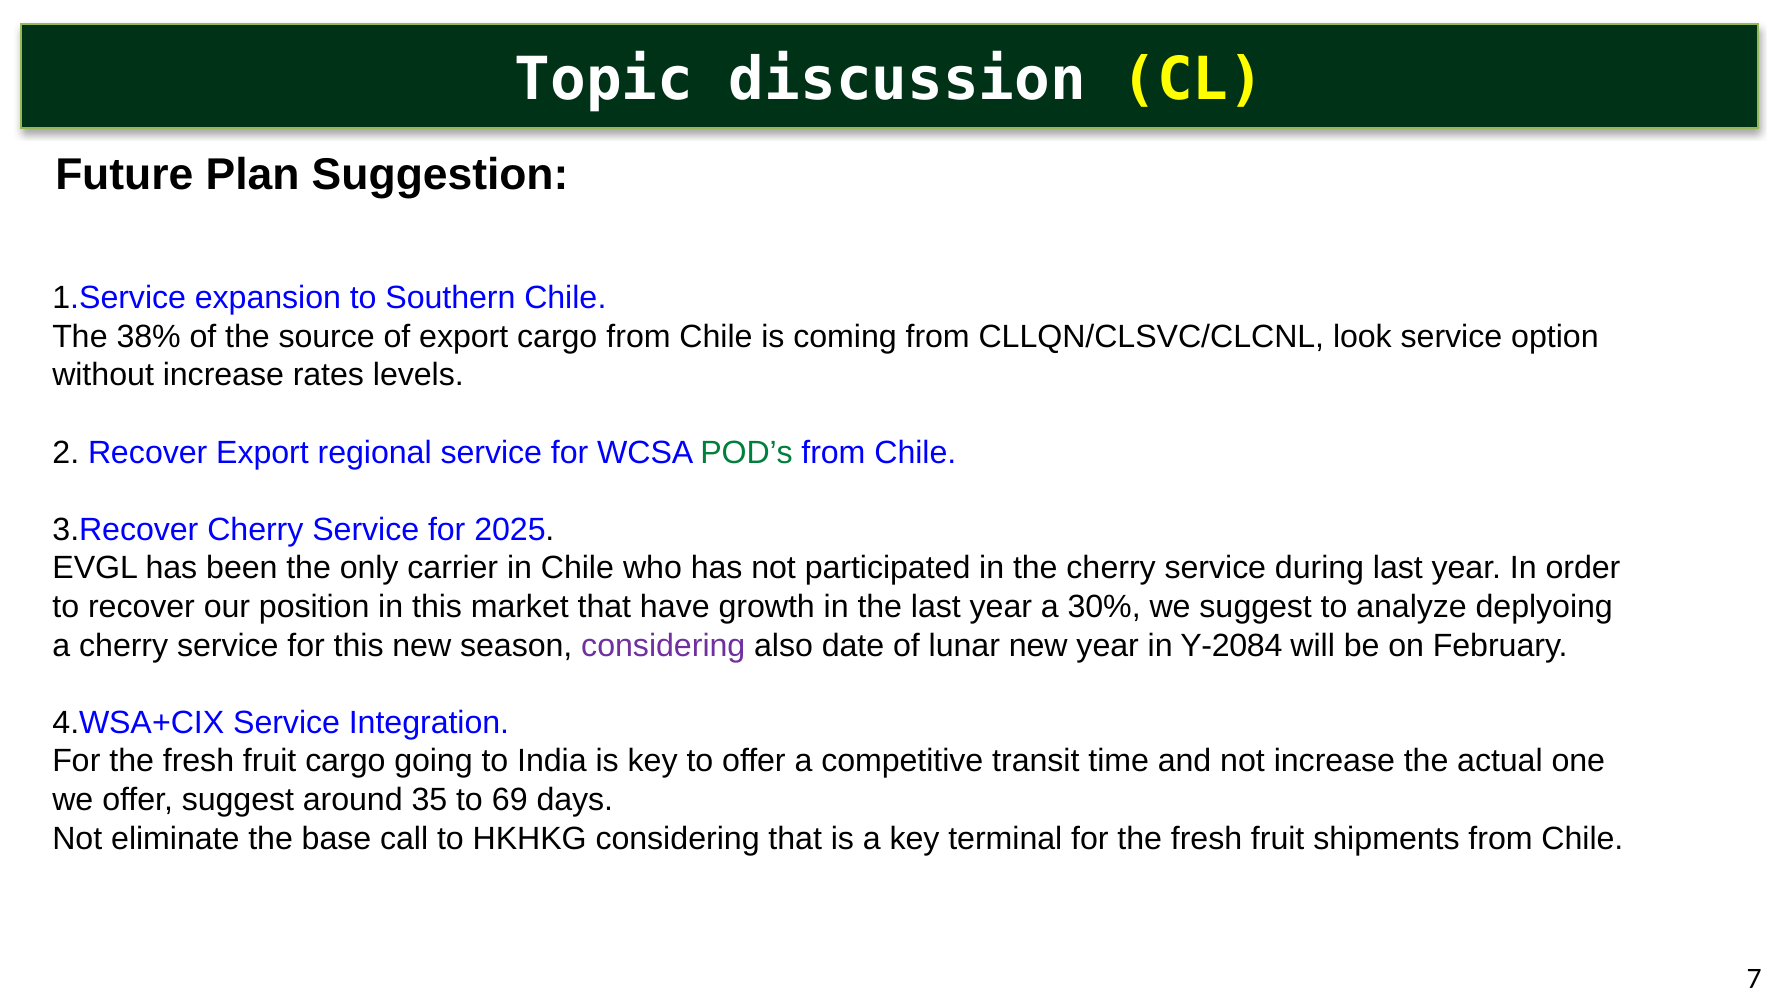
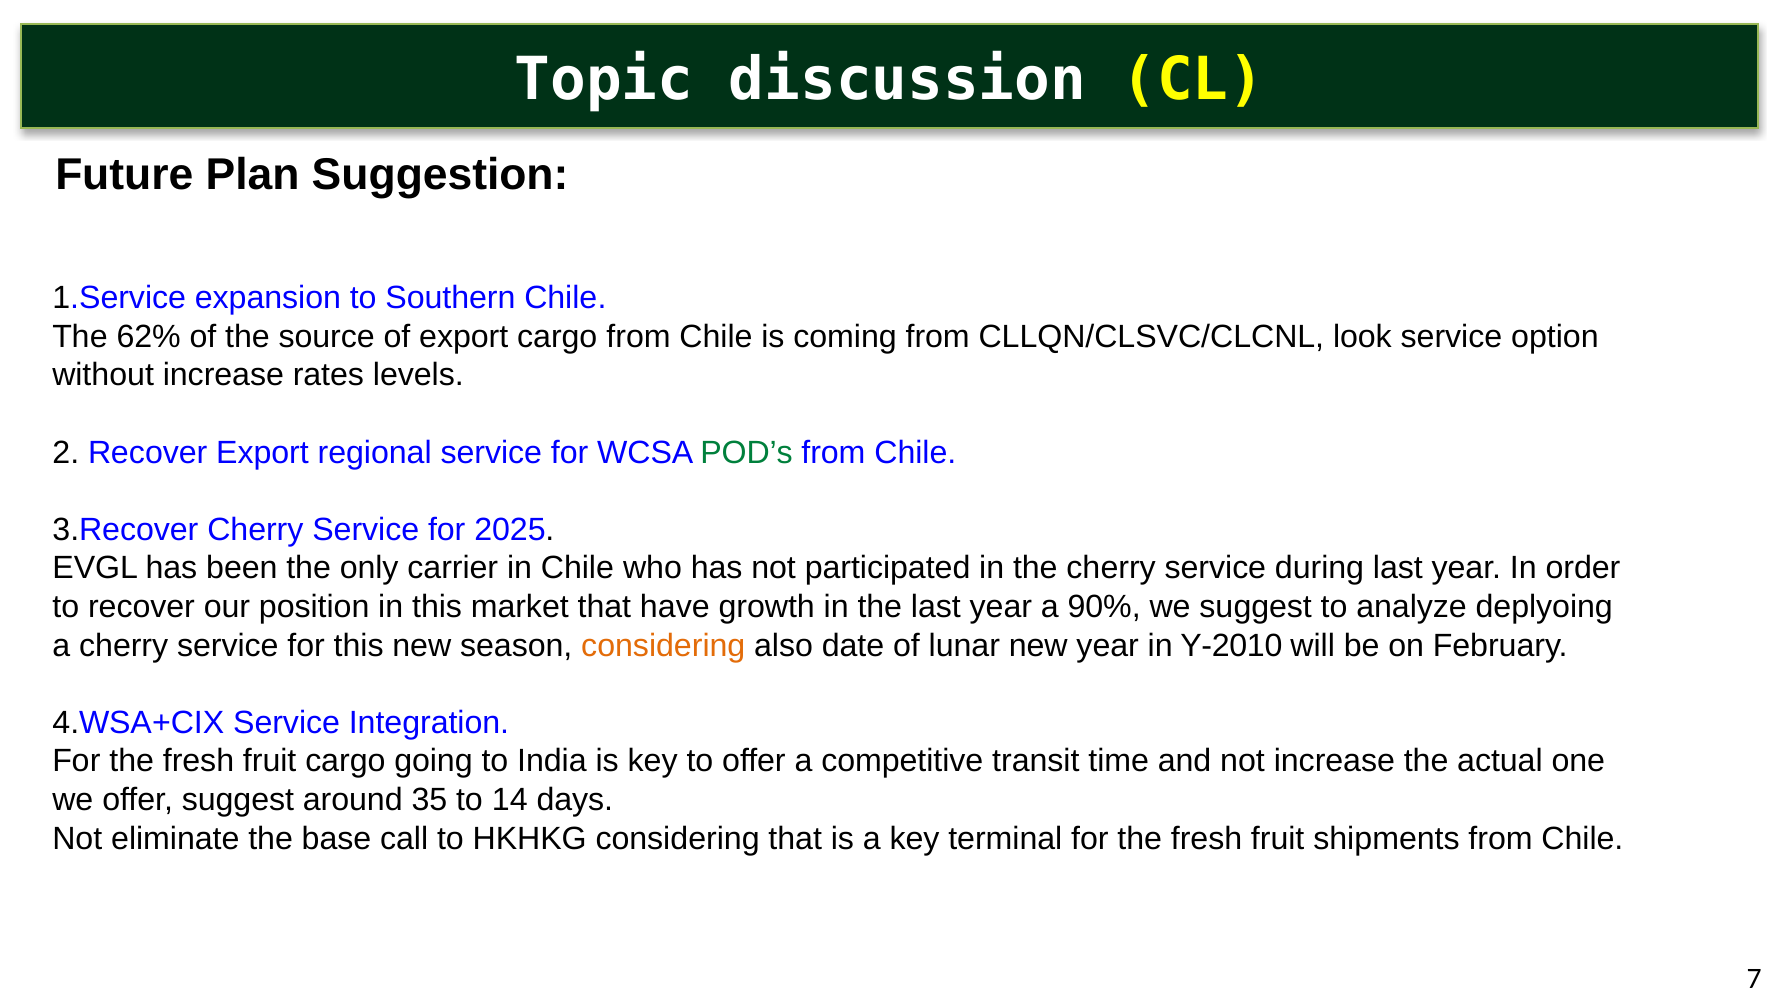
38%: 38% -> 62% (149, 337)
30%: 30% -> 90% (1104, 607)
considering colour: purple -> orange (663, 645)
Y-2084: Y-2084 -> Y-2010 (1231, 645)
69: 69 -> 14 (510, 800)
